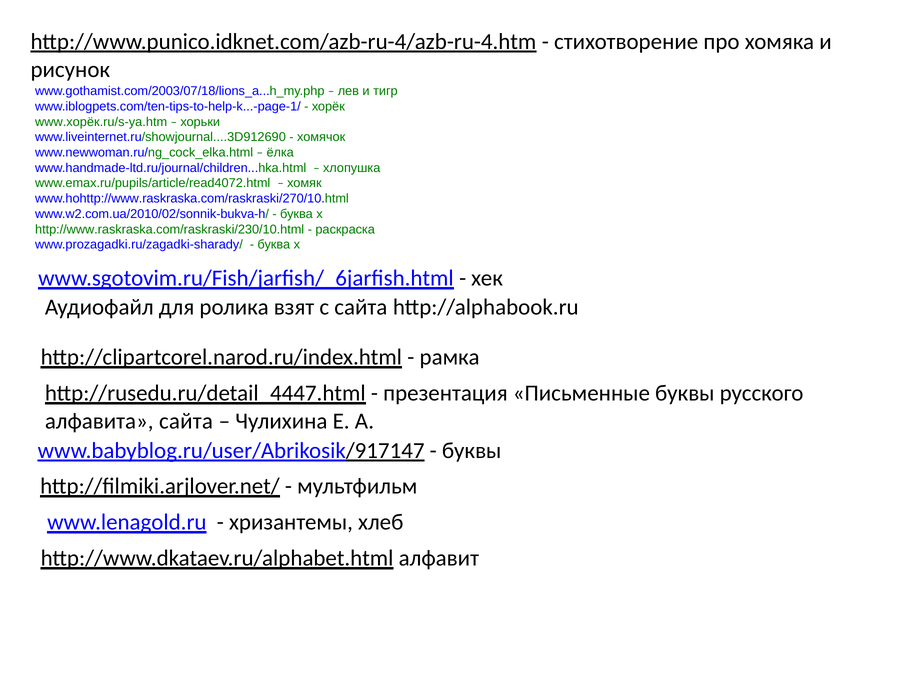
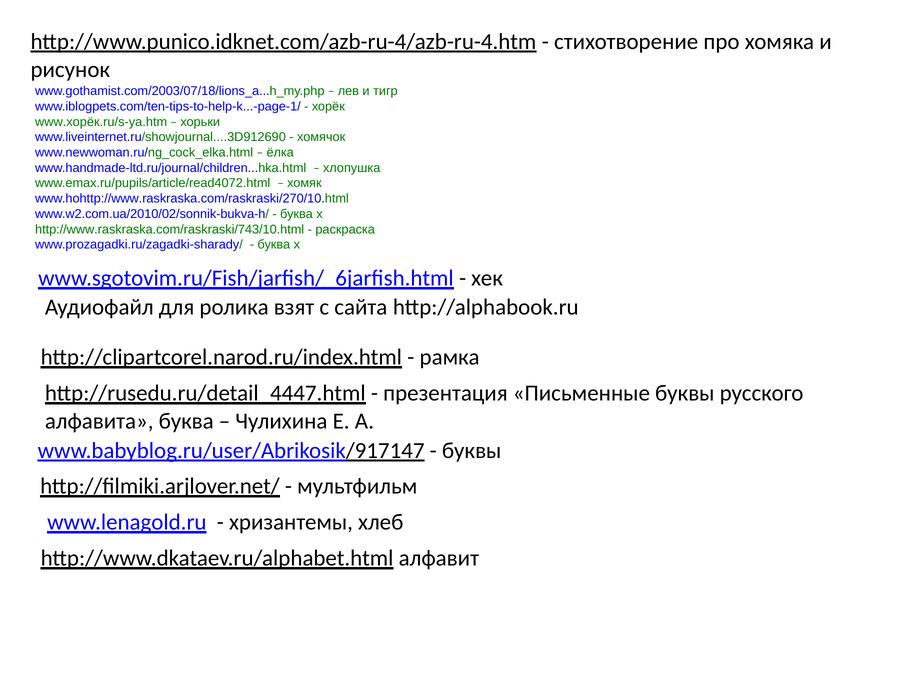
http://www.raskraska.com/raskraski/230/10.html: http://www.raskraska.com/raskraski/230/10.html -> http://www.raskraska.com/raskraski/743/10.html (170, 229)
алфавита сайта: сайта -> буква (186, 421)
